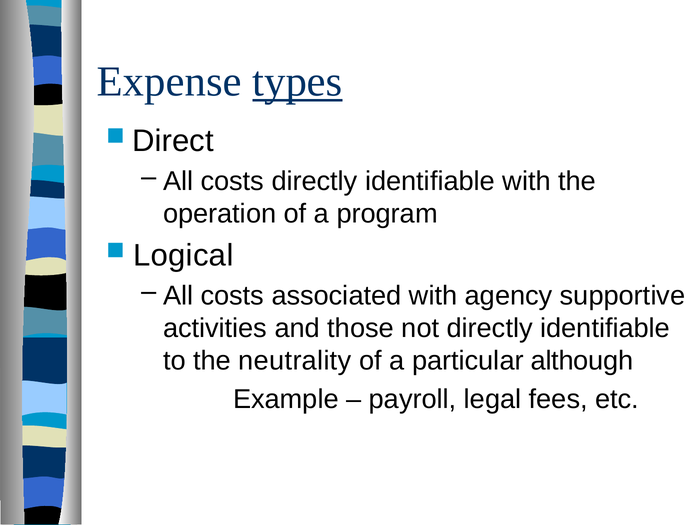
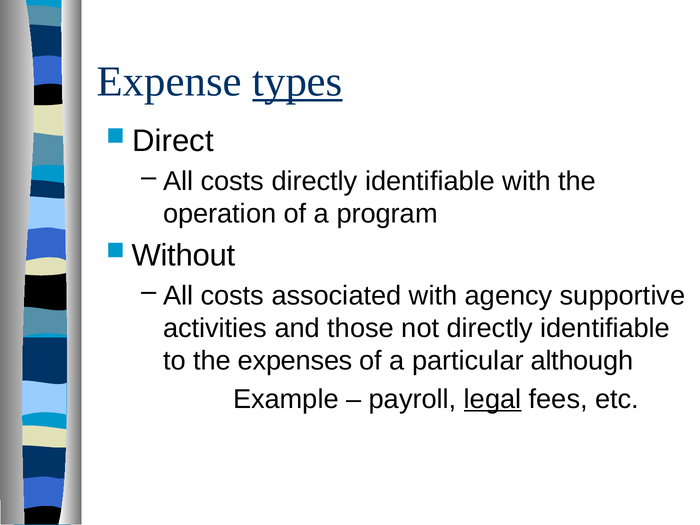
Logical: Logical -> Without (184, 255)
neutrality: neutrality -> expenses (295, 361)
legal underline: none -> present (493, 399)
